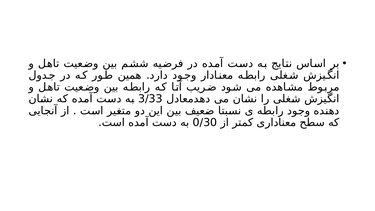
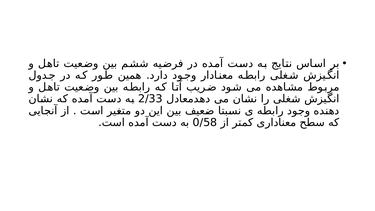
3/33: 3/33 -> 2/33 (150, 99)
0/30: 0/30 -> 0/58 (205, 122)
